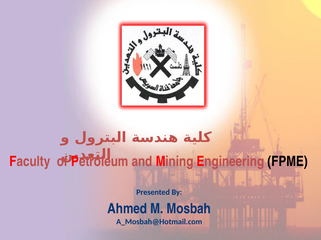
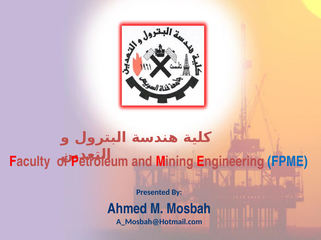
FPME colour: black -> blue (288, 162)
